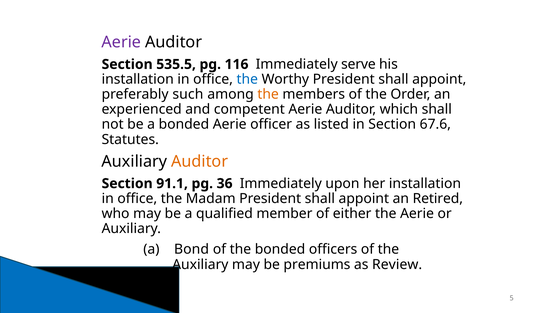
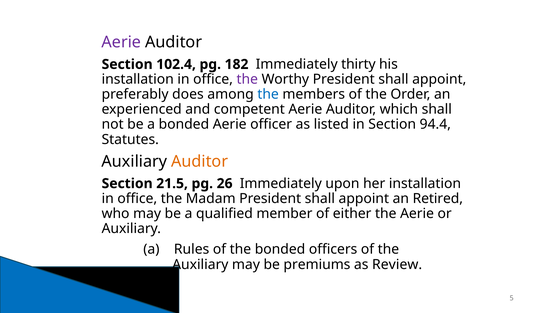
535.5: 535.5 -> 102.4 (176, 64)
116: 116 -> 182 (237, 64)
serve: serve -> thirty (358, 64)
the colour: blue -> purple (247, 79)
such: such -> does (188, 94)
the colour: orange -> blue (268, 94)
67.6: 67.6 -> 94.4 (435, 124)
91.1: 91.1 -> 21.5 (172, 183)
36: 36 -> 26 (225, 183)
Bond: Bond -> Rules (192, 249)
